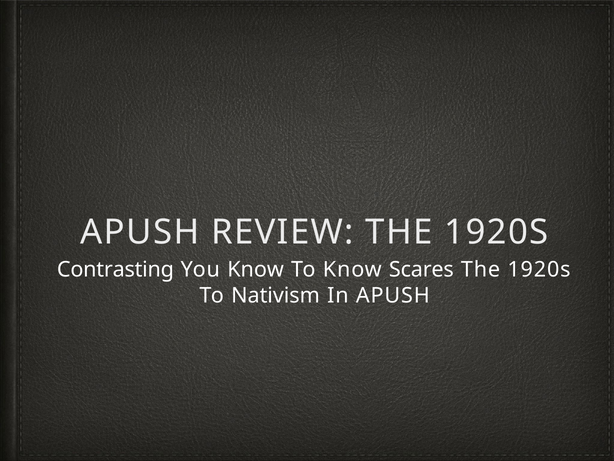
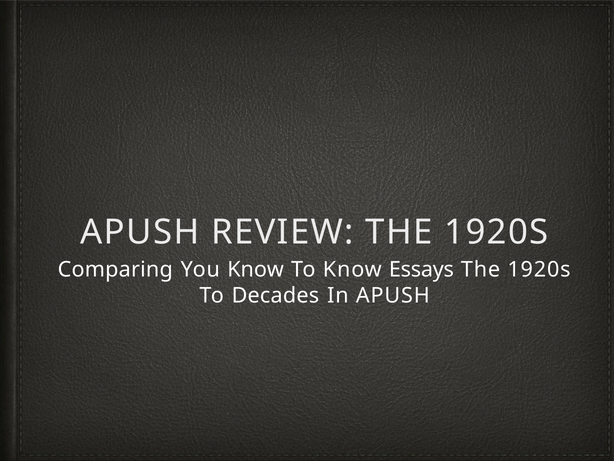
Contrasting: Contrasting -> Comparing (115, 269)
Scares: Scares -> Essays (421, 269)
Nativism: Nativism -> Decades (275, 295)
